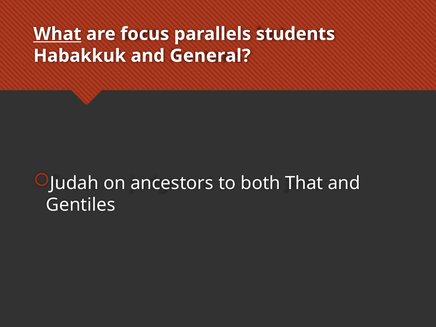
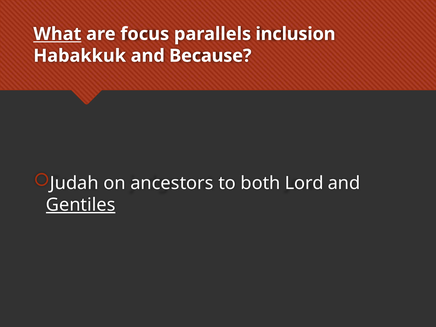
students: students -> inclusion (295, 34)
General: General -> Because (210, 56)
That: That -> Lord (304, 183)
Gentiles underline: none -> present (81, 205)
